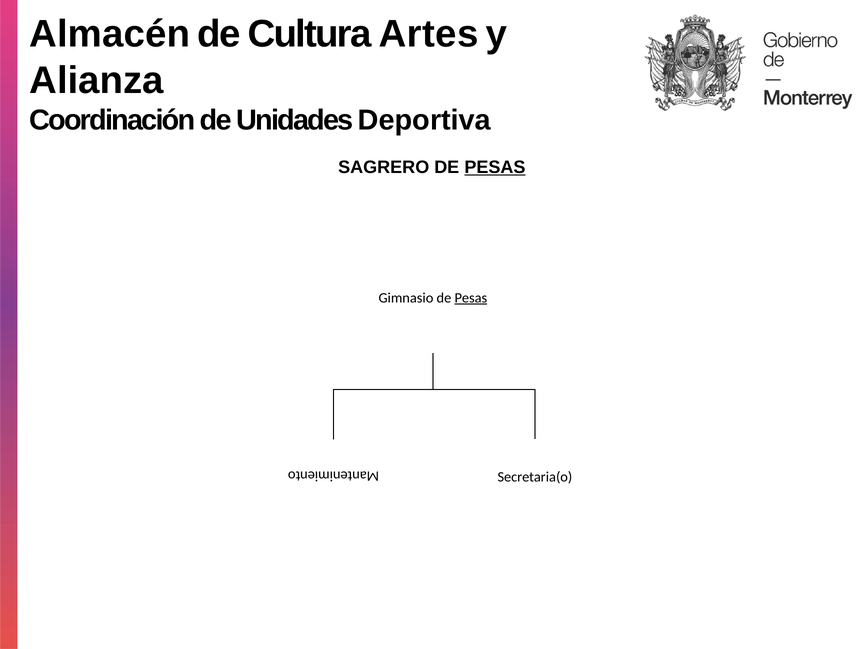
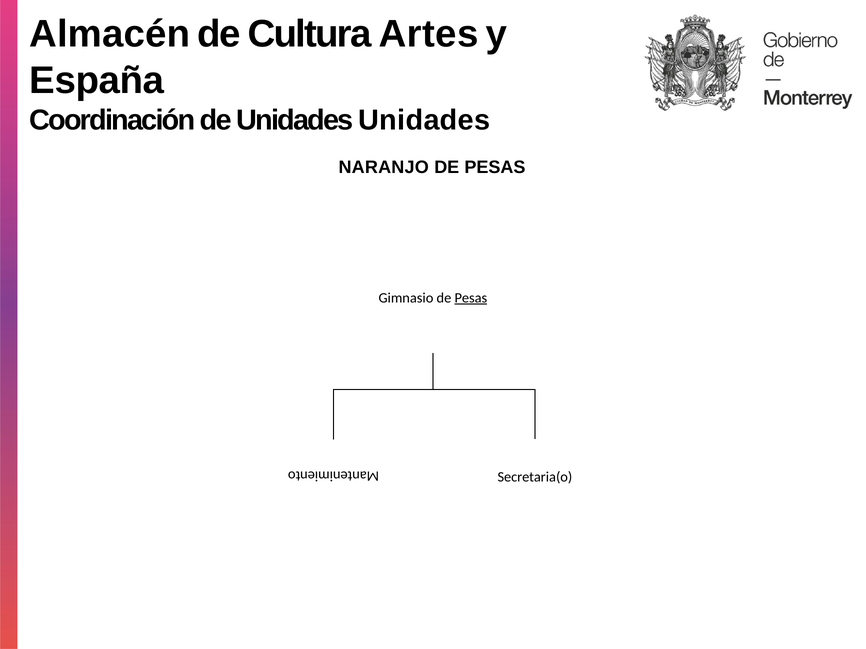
Alianza: Alianza -> España (97, 80)
Unidades Deportiva: Deportiva -> Unidades (424, 120)
SAGRERO: SAGRERO -> NARANJO (384, 167)
PESAS underline: present -> none (495, 167)
